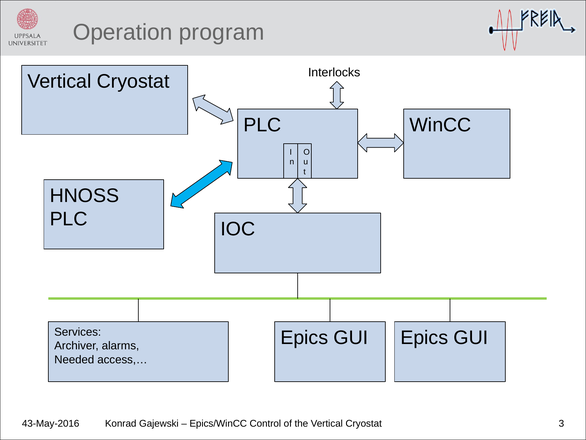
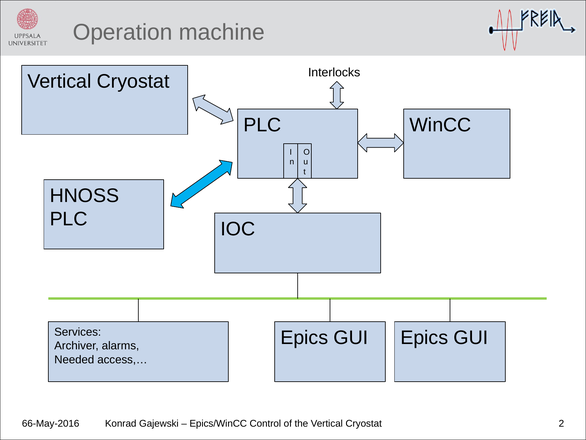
program: program -> machine (222, 32)
43-May-2016: 43-May-2016 -> 66-May-2016 (51, 423)
3: 3 -> 2 (561, 423)
